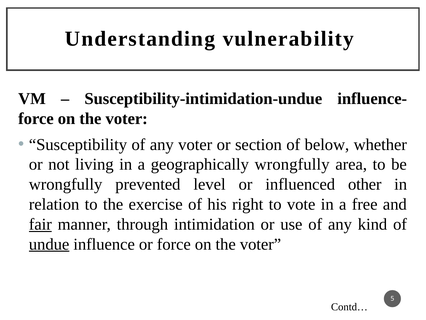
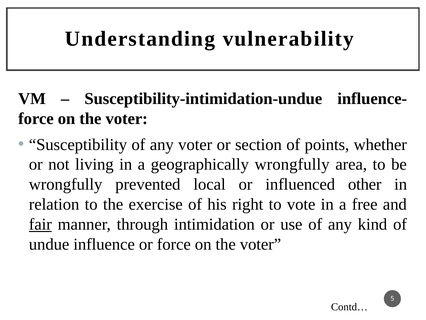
below: below -> points (327, 144)
level: level -> local (210, 184)
undue underline: present -> none (49, 244)
